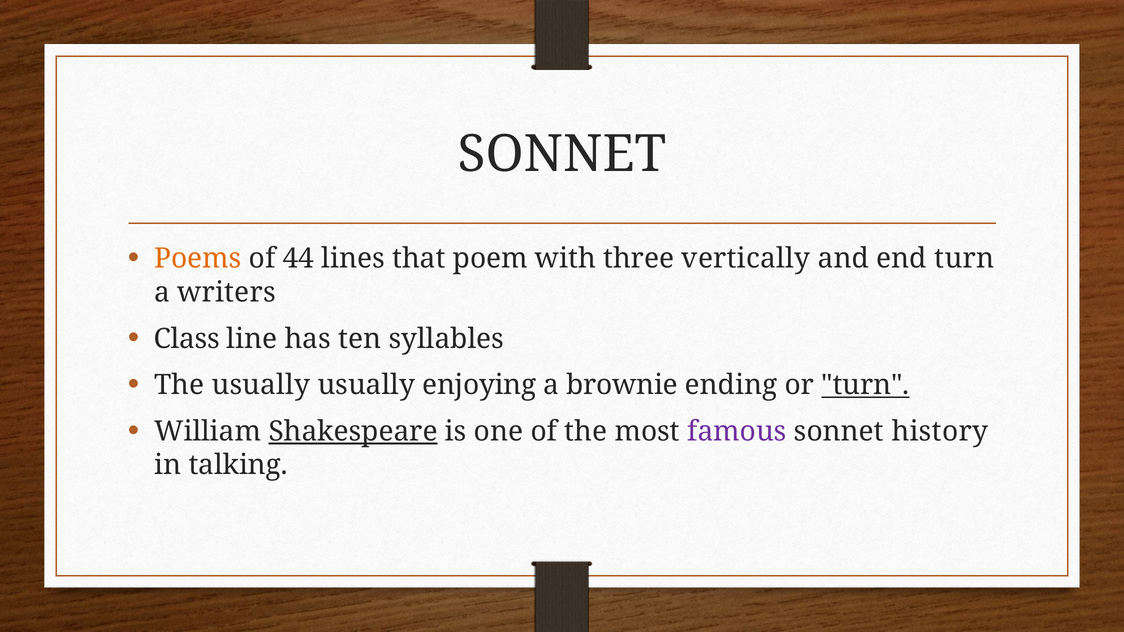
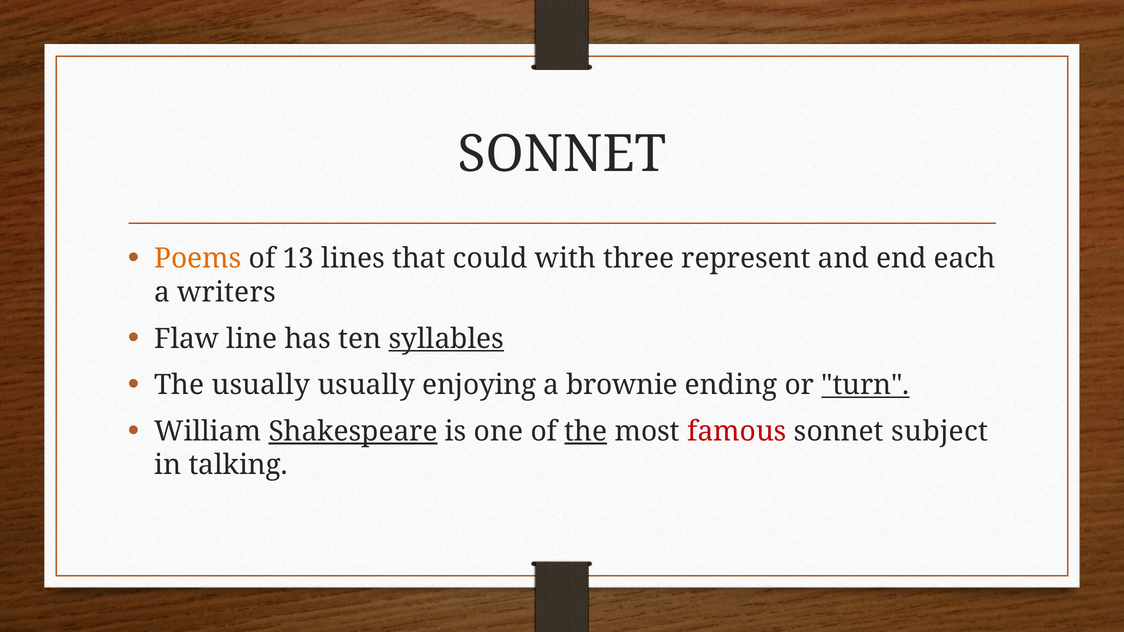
44: 44 -> 13 (298, 259)
poem: poem -> could (490, 259)
vertically: vertically -> represent (746, 259)
end turn: turn -> each (965, 259)
Class: Class -> Flaw (187, 339)
syllables underline: none -> present (446, 339)
the underline: none -> present (586, 432)
famous colour: purple -> red (737, 432)
history: history -> subject (940, 432)
